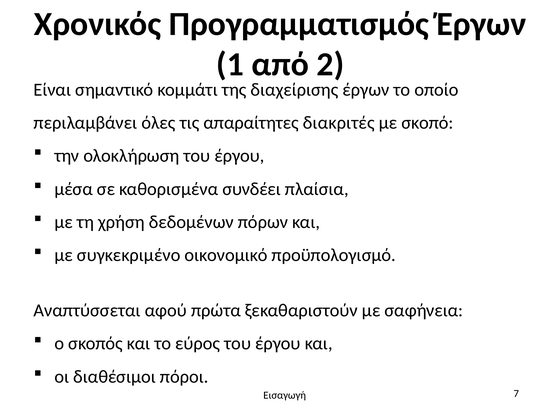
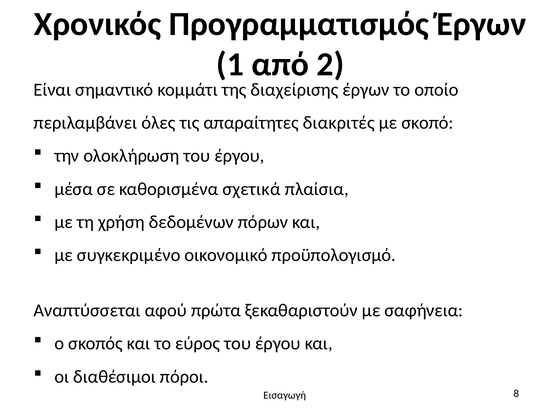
συνδέει: συνδέει -> σχετικά (251, 189)
7: 7 -> 8 (516, 394)
